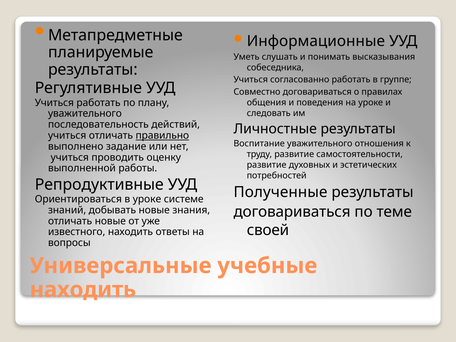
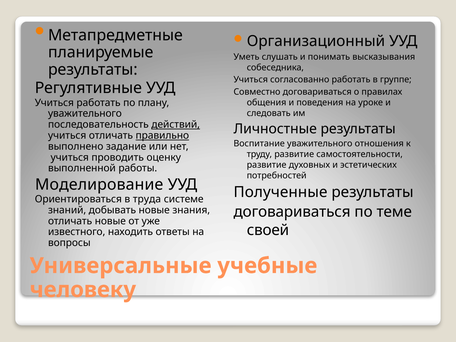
Информационные: Информационные -> Организационный (316, 41)
действий underline: none -> present (176, 125)
Репродуктивные: Репродуктивные -> Моделирование (99, 184)
в уроке: уроке -> труда (147, 199)
находить: находить -> человеку (83, 290)
